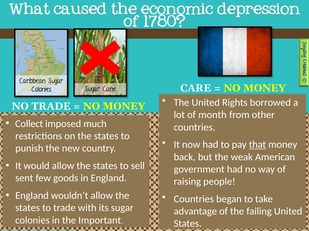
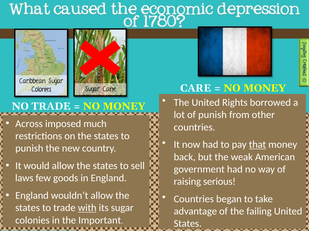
of month: month -> punish (212, 115)
Collect: Collect -> Across (29, 124)
sent: sent -> laws (24, 179)
people: people -> serious (219, 182)
with underline: none -> present (87, 209)
